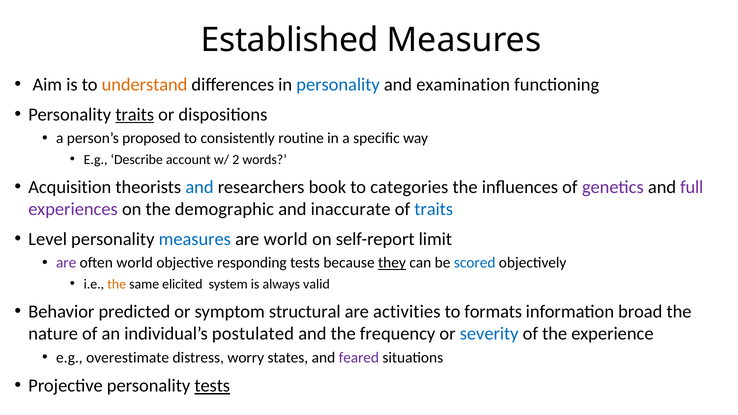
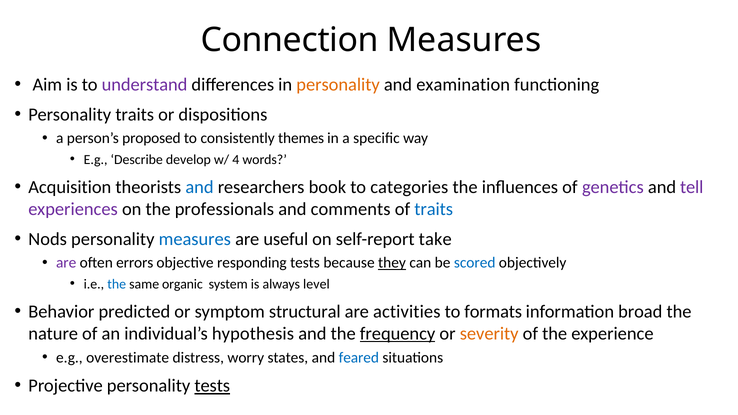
Established: Established -> Connection (290, 40)
understand colour: orange -> purple (145, 85)
personality colour: blue -> orange (338, 85)
traits underline: present -> none (135, 114)
routine: routine -> themes (301, 138)
account: account -> develop (188, 160)
2: 2 -> 4 (236, 160)
full: full -> tell (692, 187)
demographic: demographic -> professionals (224, 209)
inaccurate: inaccurate -> comments (351, 209)
Level: Level -> Nods (48, 239)
are world: world -> useful (286, 239)
limit: limit -> take (435, 239)
often world: world -> errors (135, 263)
the colour: orange -> blue (117, 284)
elicited: elicited -> organic (182, 284)
valid: valid -> level (316, 284)
postulated: postulated -> hypothesis (253, 334)
frequency underline: none -> present (398, 334)
severity colour: blue -> orange (489, 334)
feared colour: purple -> blue (359, 358)
